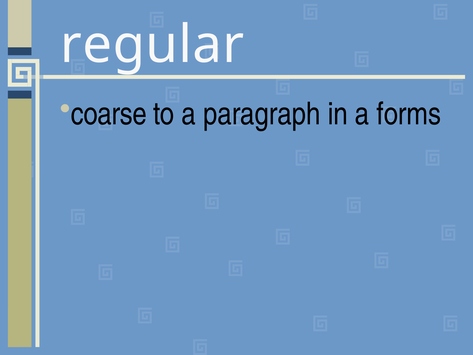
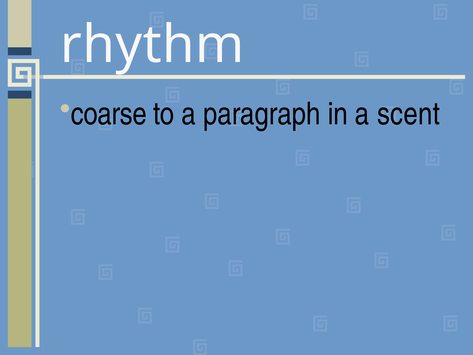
regular: regular -> rhythm (152, 45)
forms: forms -> scent (409, 114)
